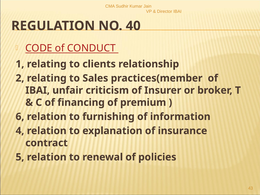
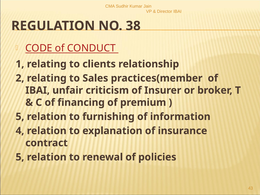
40: 40 -> 38 (133, 26)
6: 6 -> 5 (20, 117)
